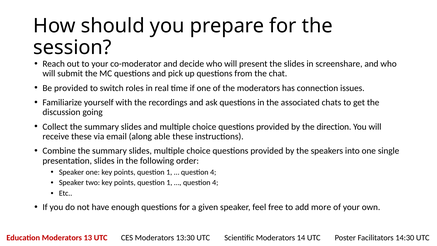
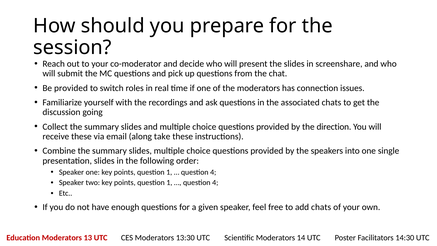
able: able -> take (162, 136)
add more: more -> chats (321, 207)
